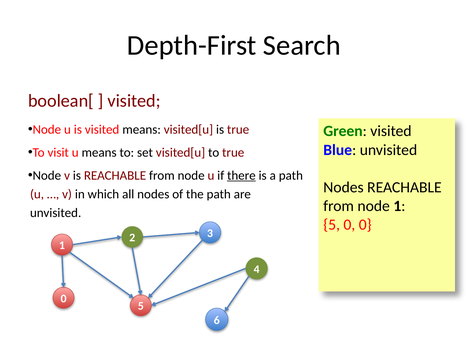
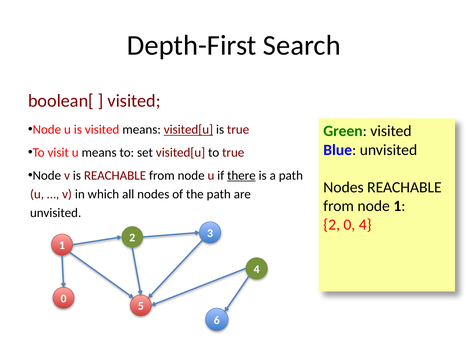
visited[u underline: none -> present (188, 130)
5: 5 -> 2 (332, 225)
0 0: 0 -> 4 (365, 225)
